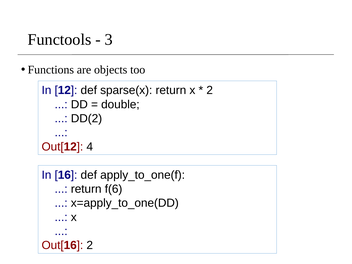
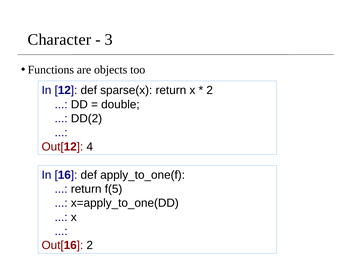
Functools: Functools -> Character (59, 39)
f(6: f(6 -> f(5 (114, 189)
